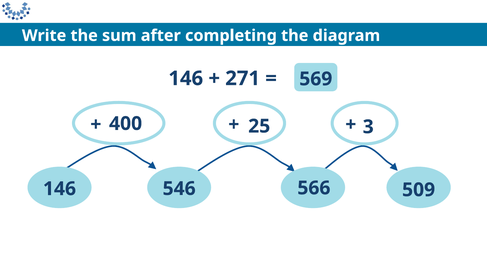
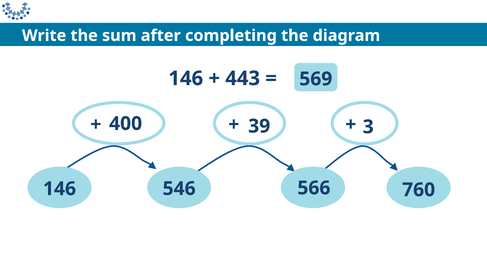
271: 271 -> 443 (243, 78)
25: 25 -> 39 (259, 126)
509: 509 -> 760 (419, 190)
